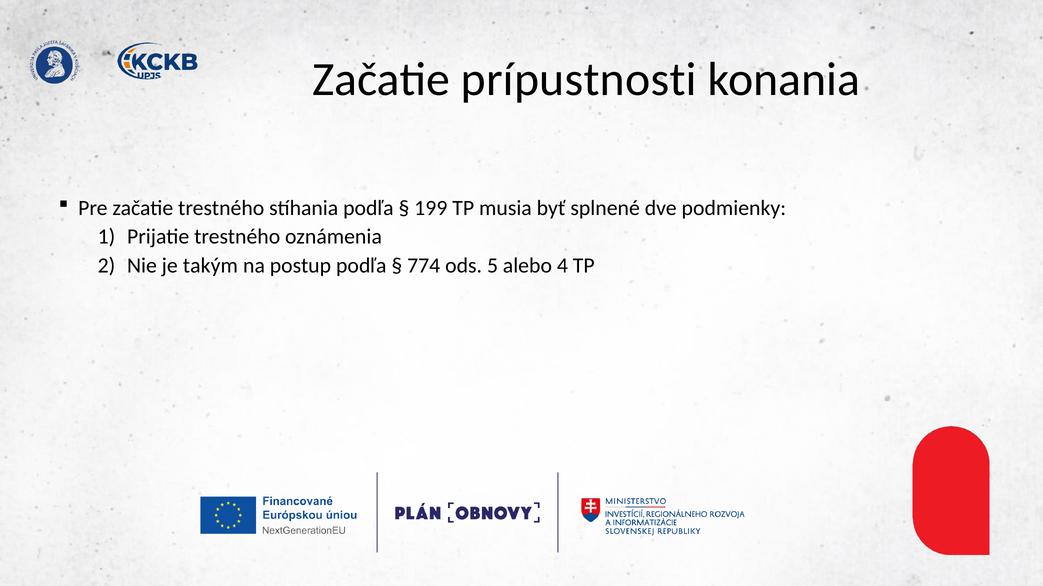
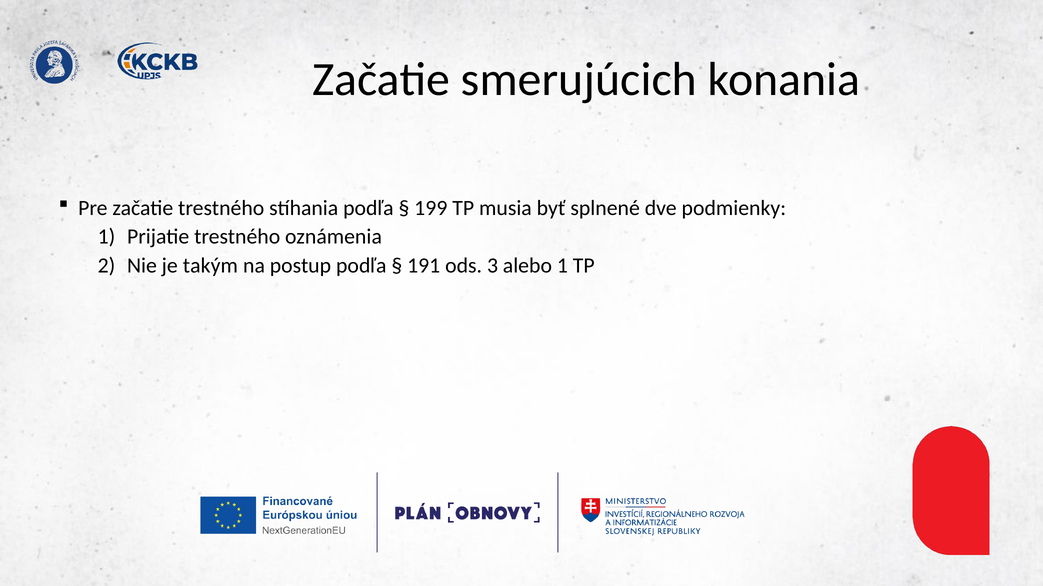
prípustnosti: prípustnosti -> smerujúcich (579, 80)
774: 774 -> 191 (424, 266)
5: 5 -> 3 (493, 266)
alebo 4: 4 -> 1 (562, 266)
